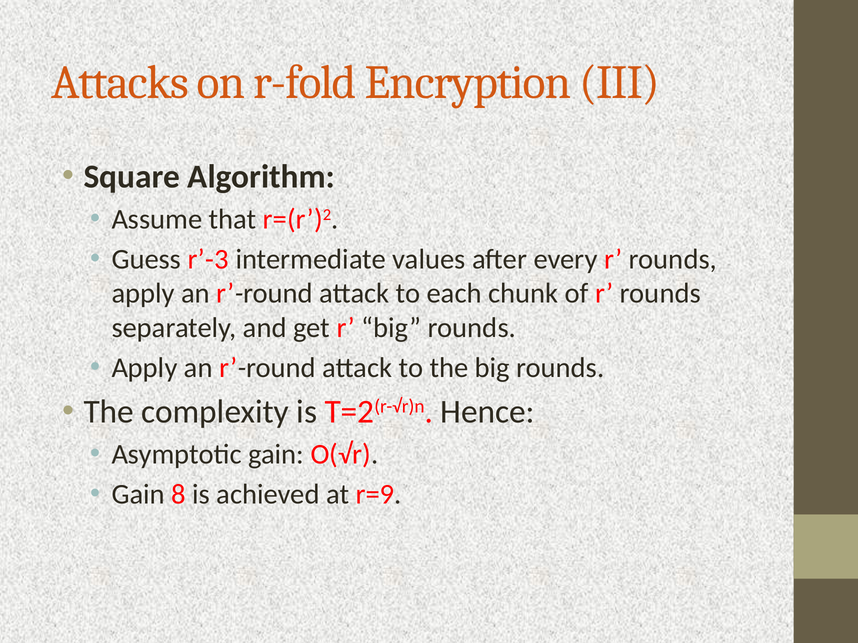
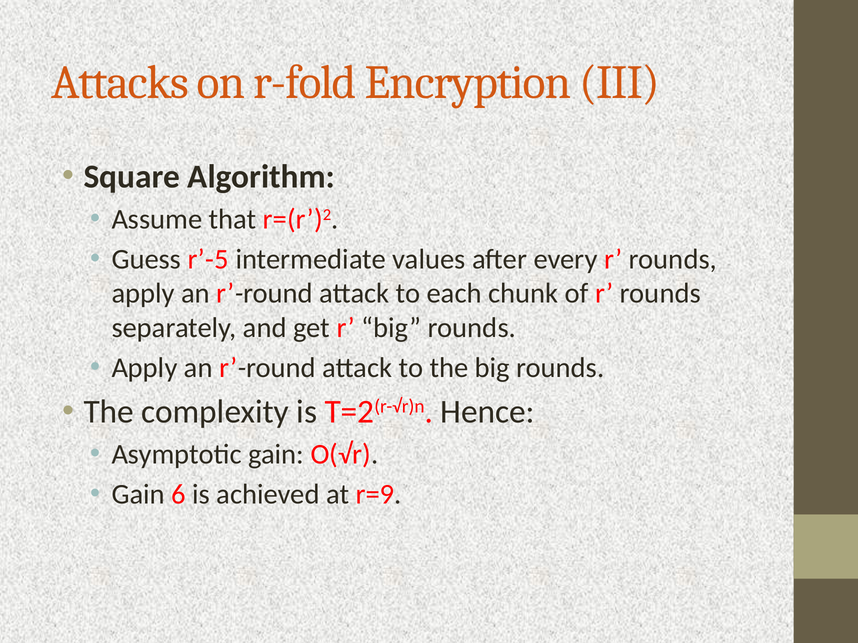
r’-3: r’-3 -> r’-5 (208, 259)
8: 8 -> 6 (179, 495)
